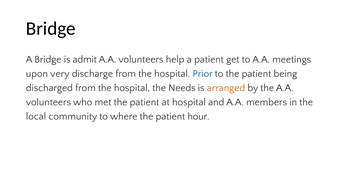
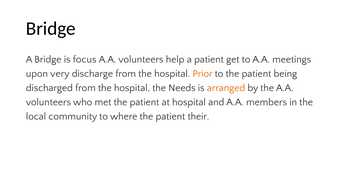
admit: admit -> focus (85, 59)
Prior colour: blue -> orange (203, 74)
hour: hour -> their (198, 117)
